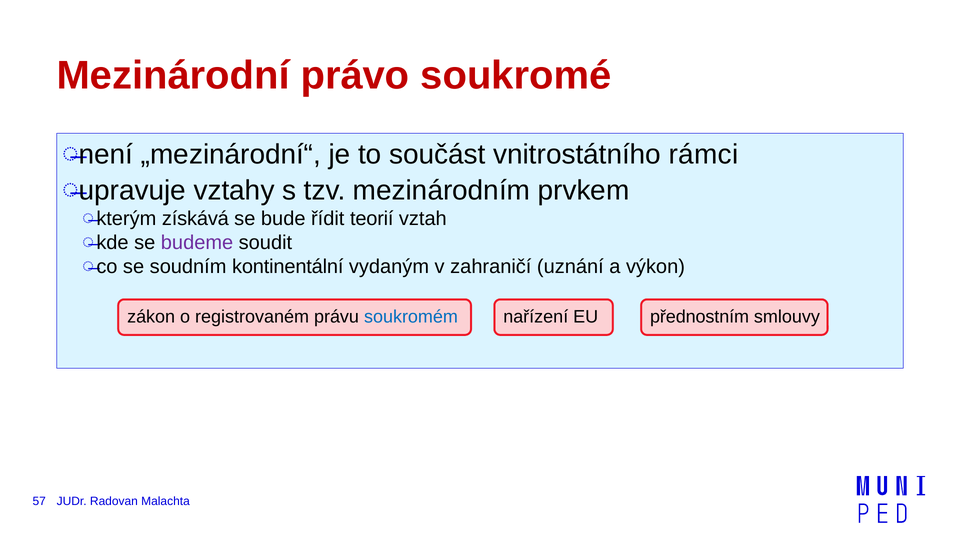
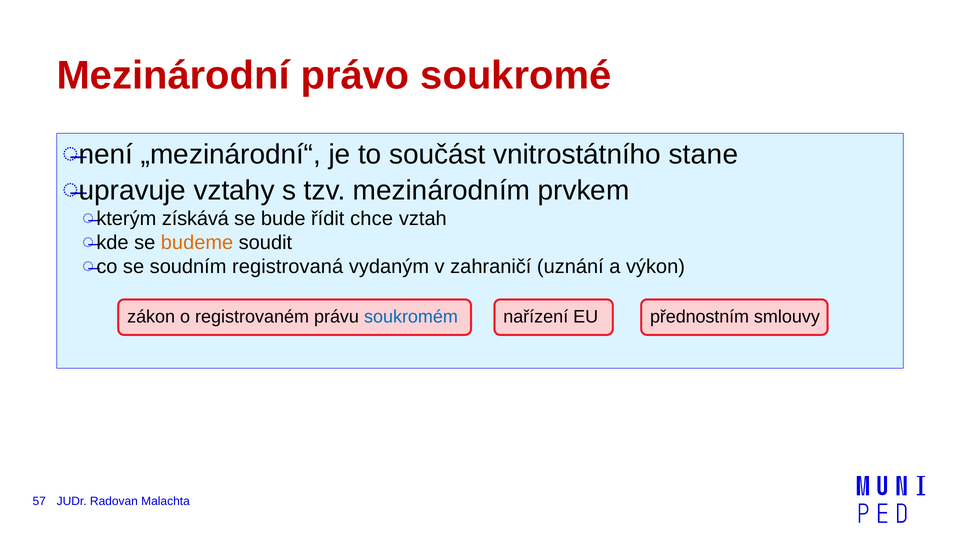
rámci: rámci -> stane (703, 154)
teorií: teorií -> chce (372, 219)
budeme colour: purple -> orange (197, 243)
kontinentální: kontinentální -> registrovaná (288, 267)
